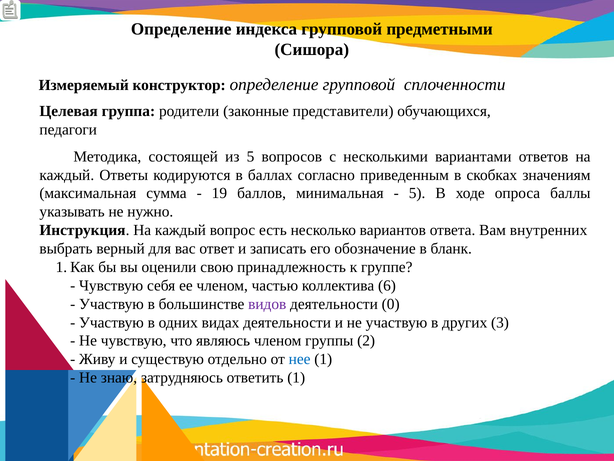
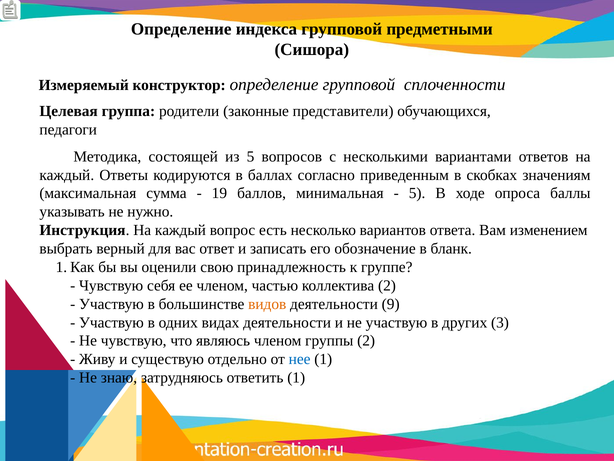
внутренних: внутренних -> изменением (549, 230)
коллектива 6: 6 -> 2 (387, 285)
видов colour: purple -> orange (267, 304)
0: 0 -> 9 (391, 304)
